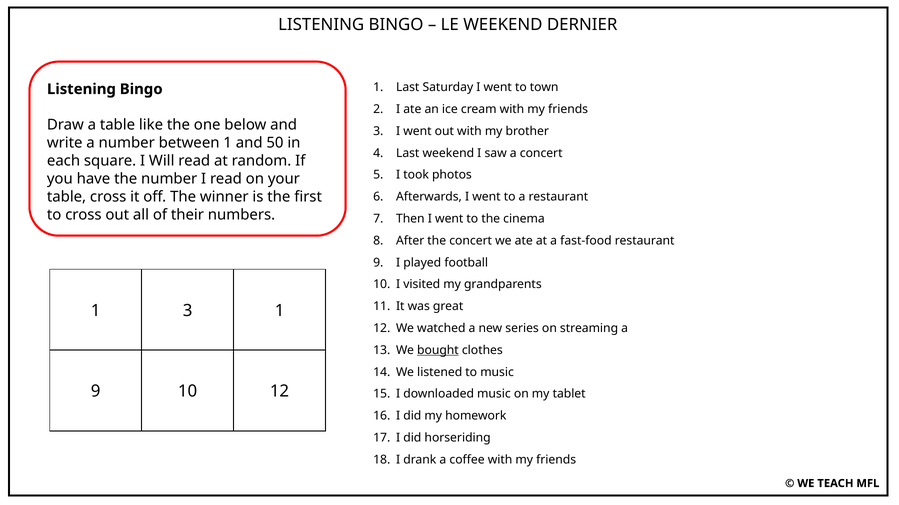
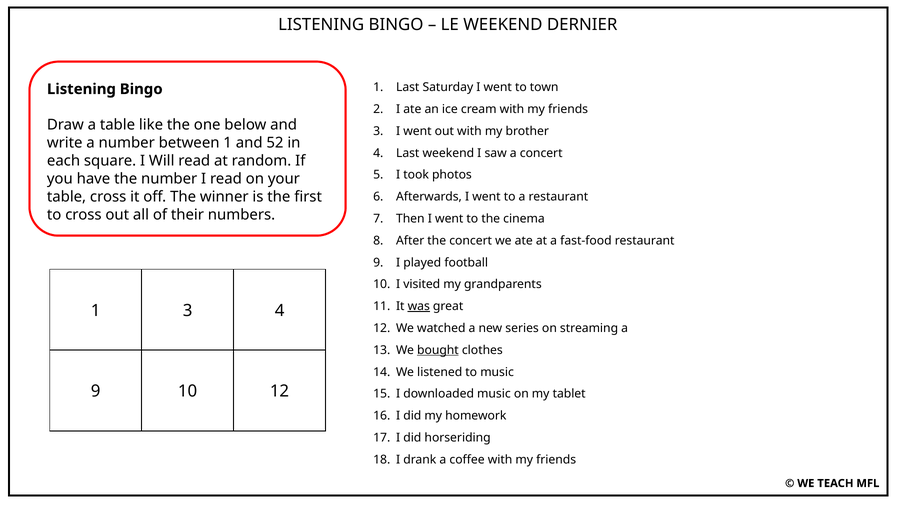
50: 50 -> 52 (275, 143)
was underline: none -> present (419, 307)
3 1: 1 -> 4 (280, 311)
